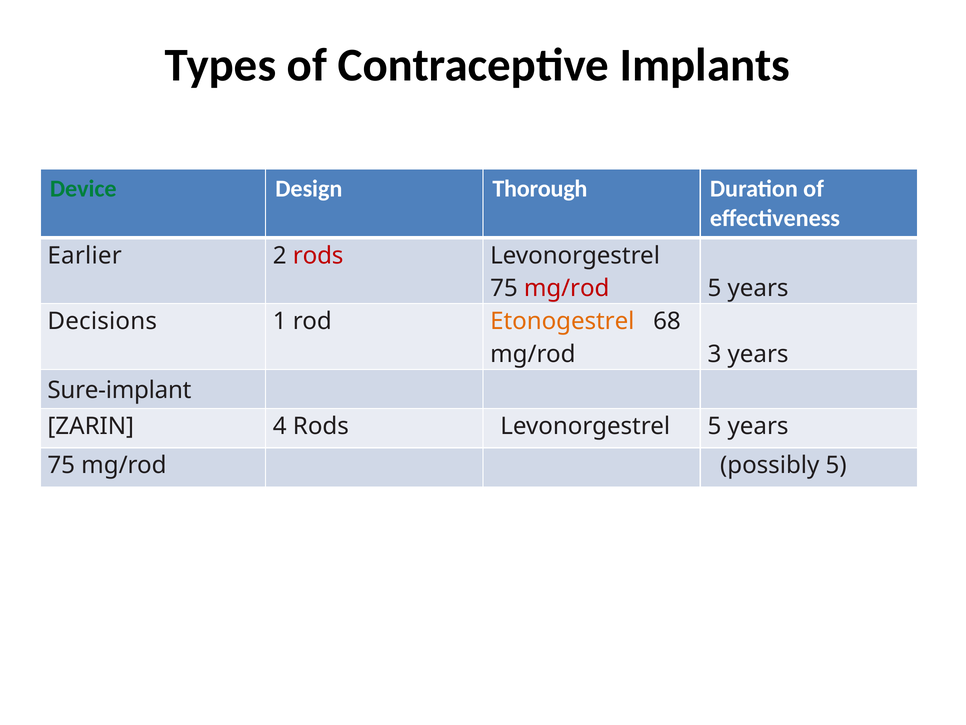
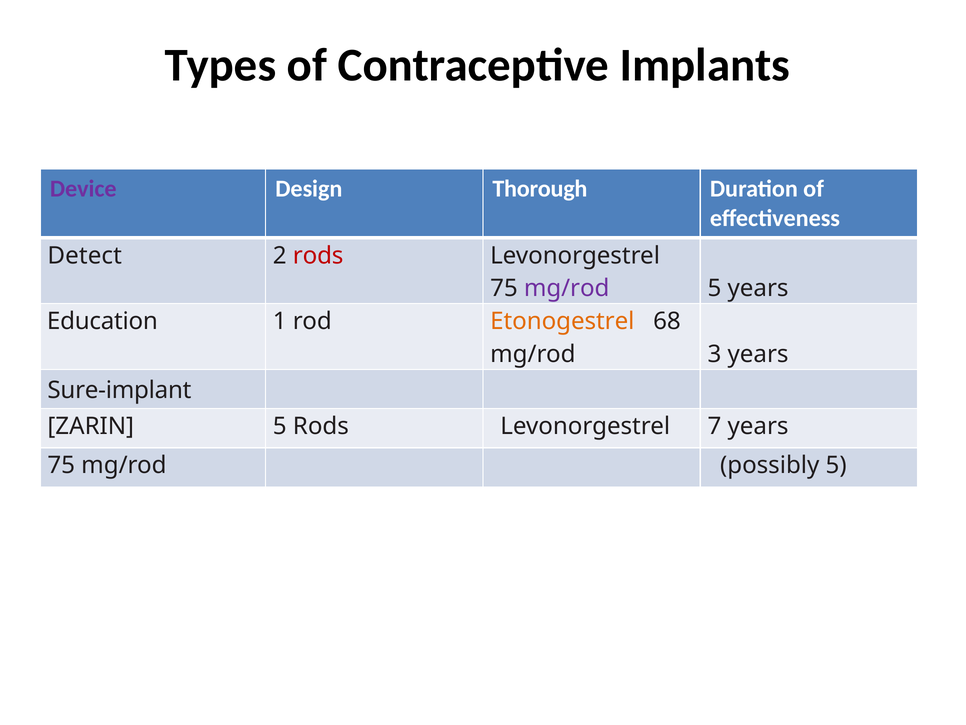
Device colour: green -> purple (83, 189)
Earlier: Earlier -> Detect (85, 255)
mg/rod colour: red -> purple (567, 288)
Decisions: Decisions -> Education (102, 321)
ZARIN 4: 4 -> 5 (280, 426)
Levonorgestrel 5: 5 -> 7 (714, 426)
